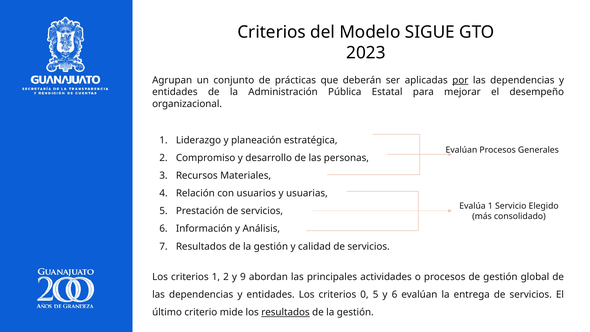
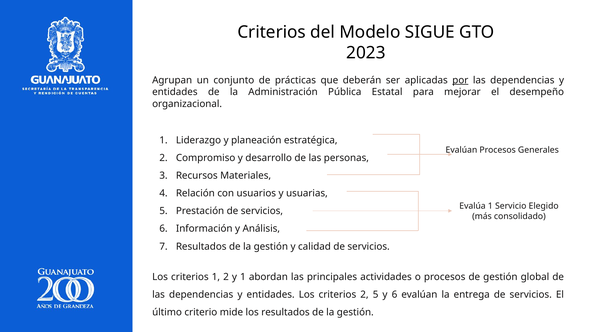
y 9: 9 -> 1 (243, 277)
criterios 0: 0 -> 2 (364, 295)
resultados underline: present -> none (285, 312)
